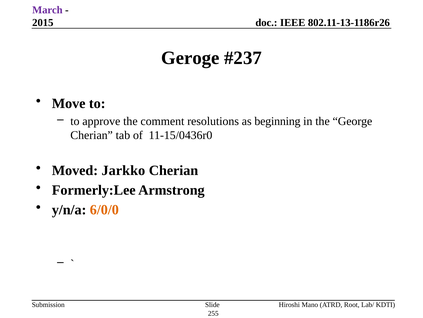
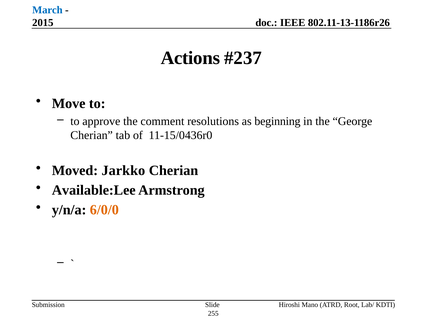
March colour: purple -> blue (47, 10)
Geroge: Geroge -> Actions (190, 58)
Formerly:Lee: Formerly:Lee -> Available:Lee (94, 190)
